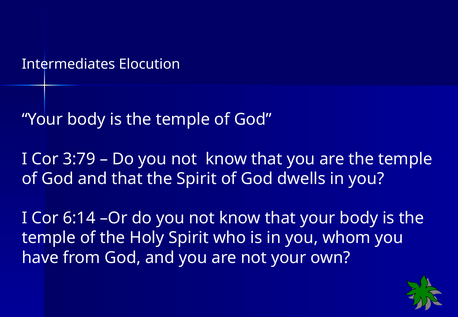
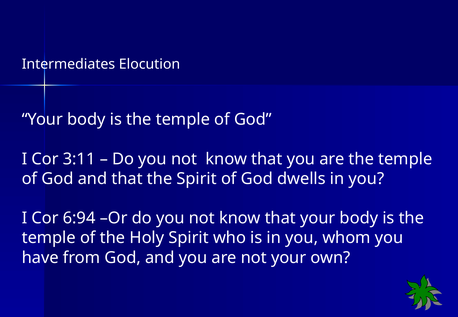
3:79: 3:79 -> 3:11 (79, 159)
6:14: 6:14 -> 6:94 (79, 218)
